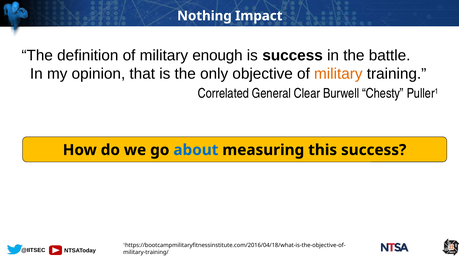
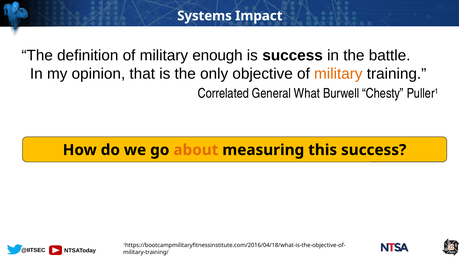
Nothing: Nothing -> Systems (204, 16)
Clear: Clear -> What (307, 93)
about colour: blue -> orange (196, 150)
